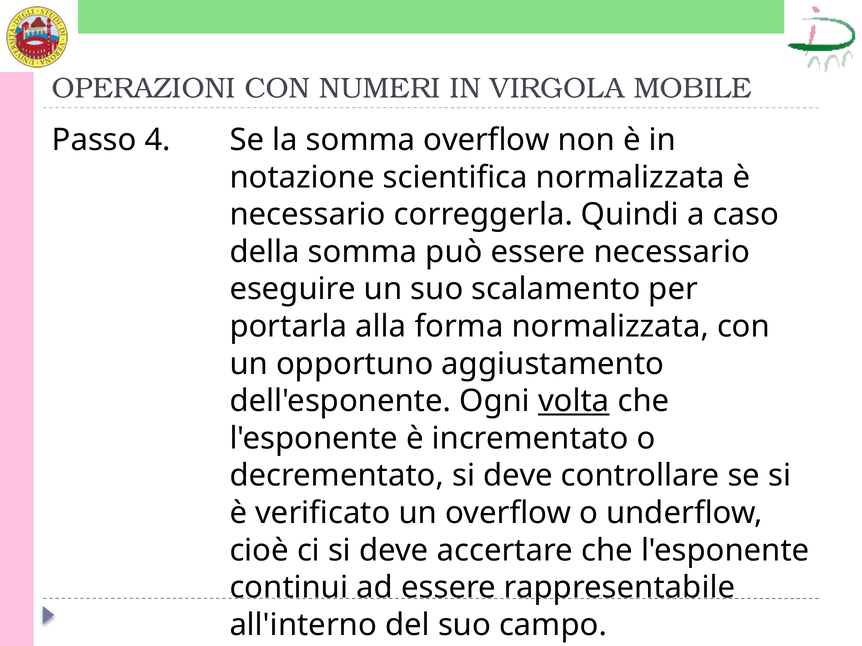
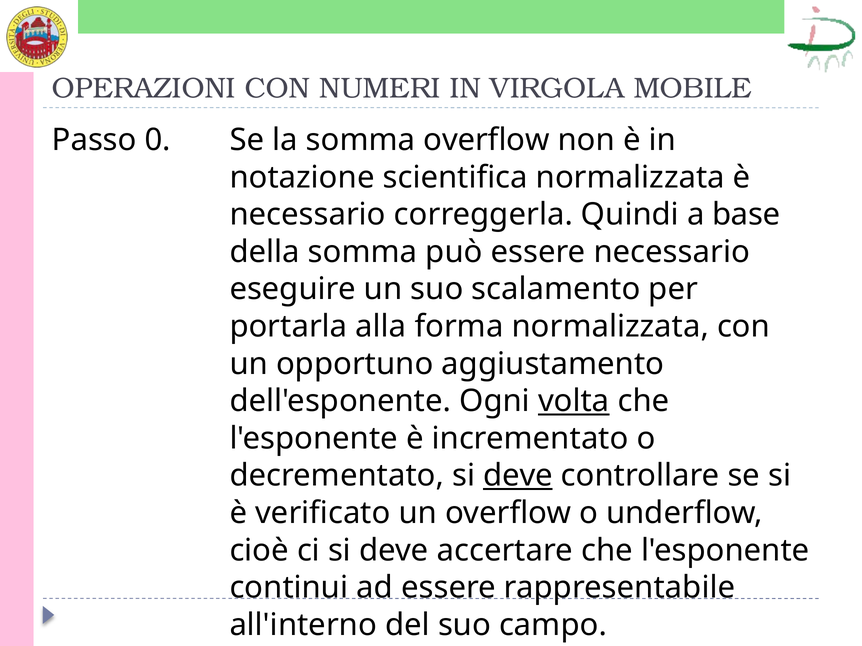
4: 4 -> 0 (158, 140)
caso: caso -> base (746, 215)
deve underline: none -> present (518, 476)
